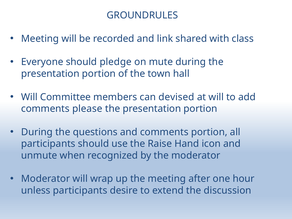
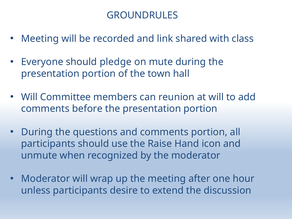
devised: devised -> reunion (176, 97)
please: please -> before (87, 109)
